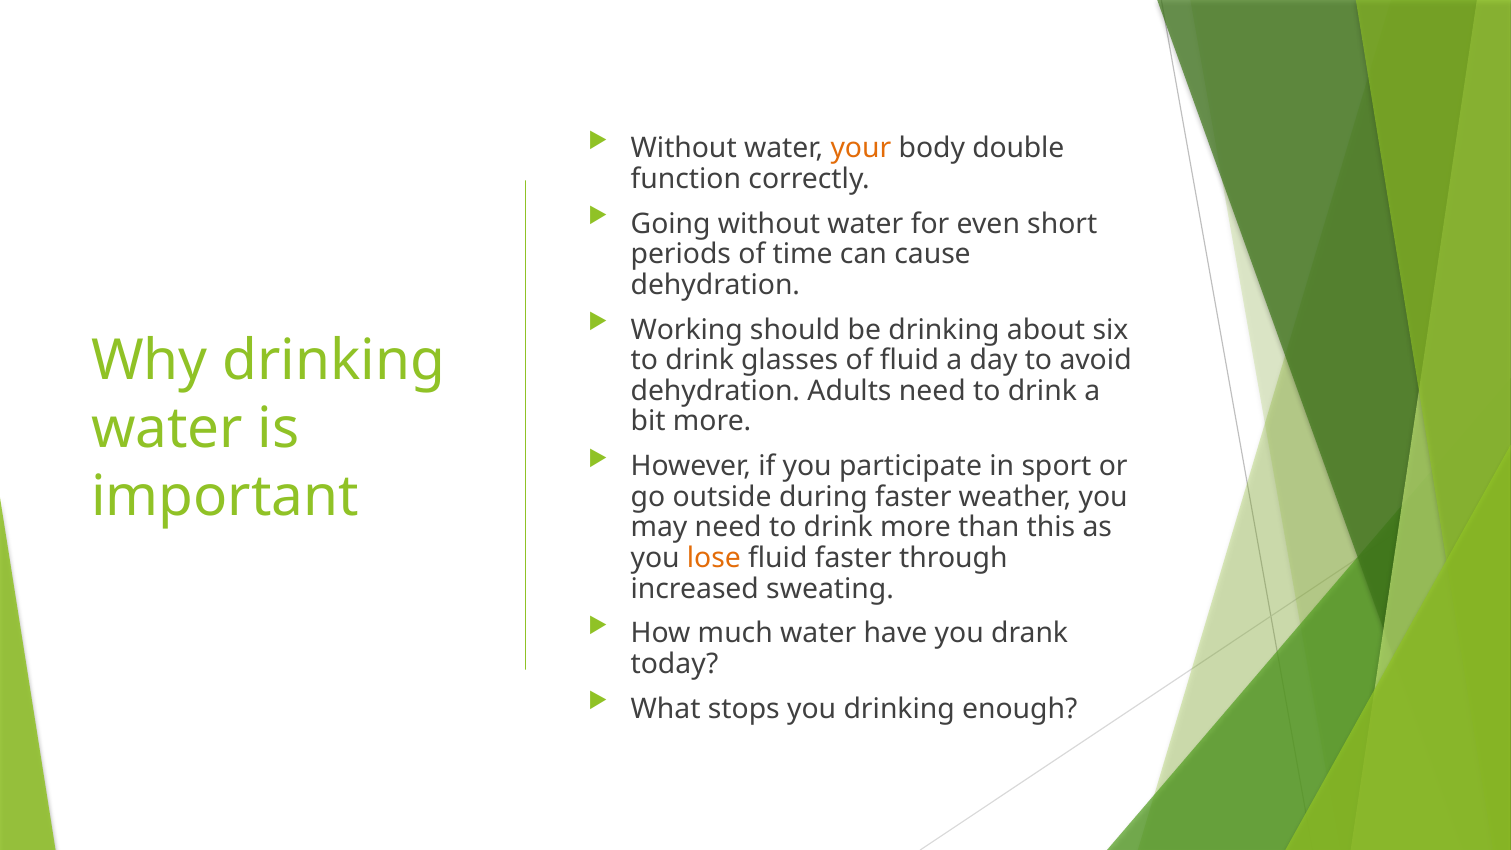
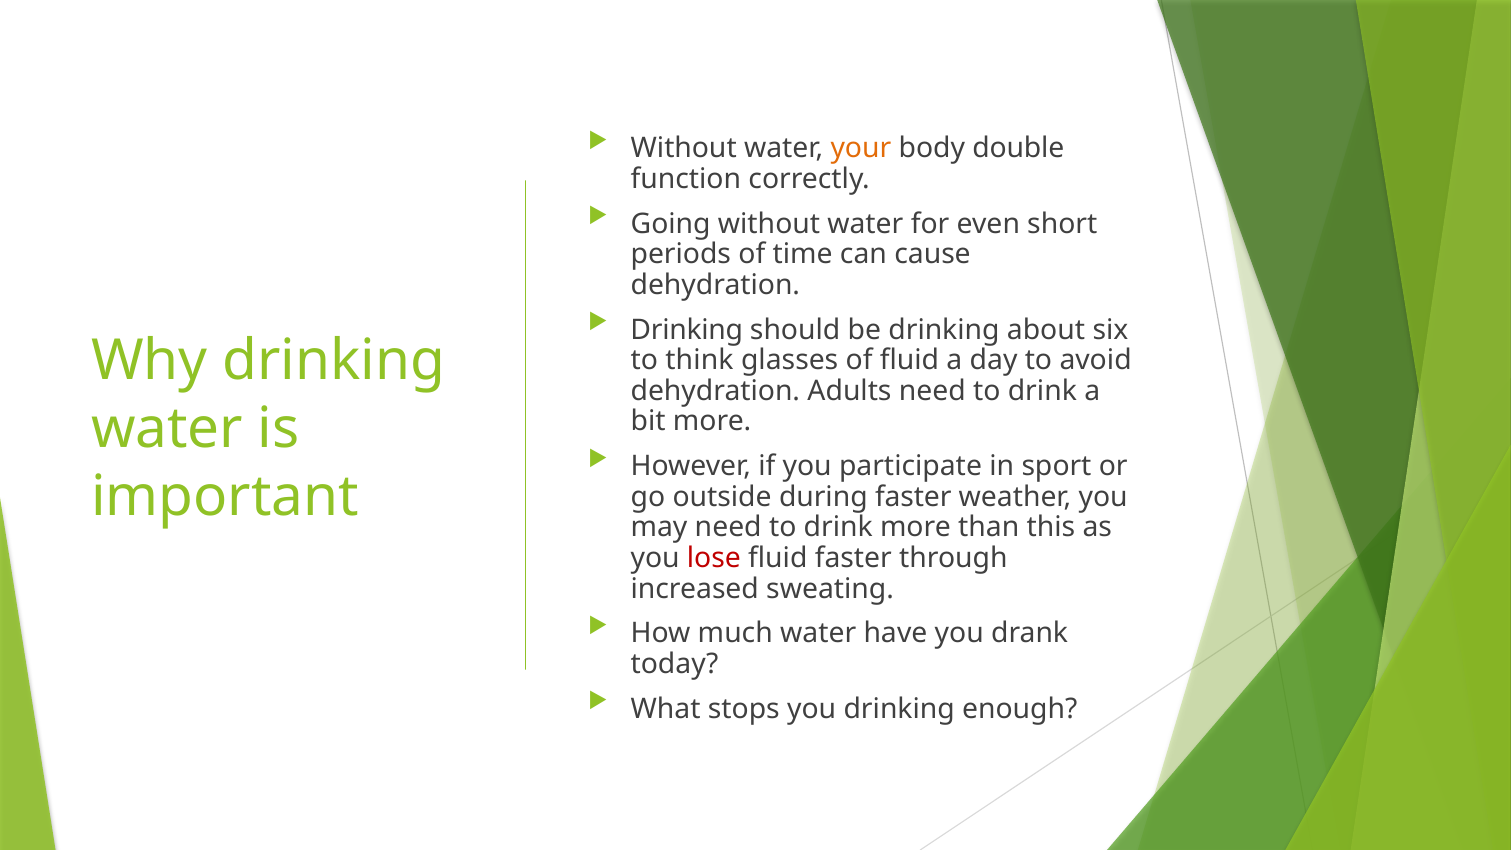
Working: Working -> Drinking (687, 330)
drink: drink -> think (699, 360)
lose colour: orange -> red (714, 558)
